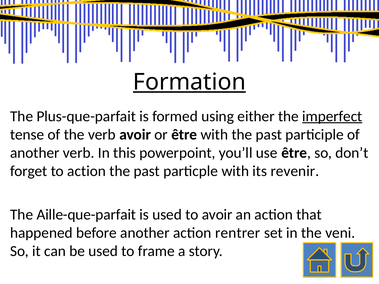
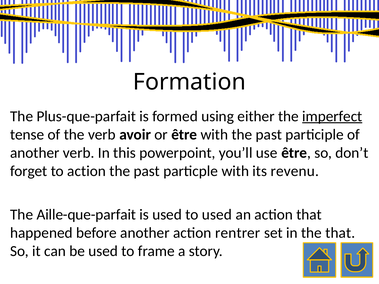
Formation underline: present -> none (189, 82)
revenir: revenir -> revenu (295, 171)
to avoir: avoir -> used (217, 215)
the veni: veni -> that (340, 233)
